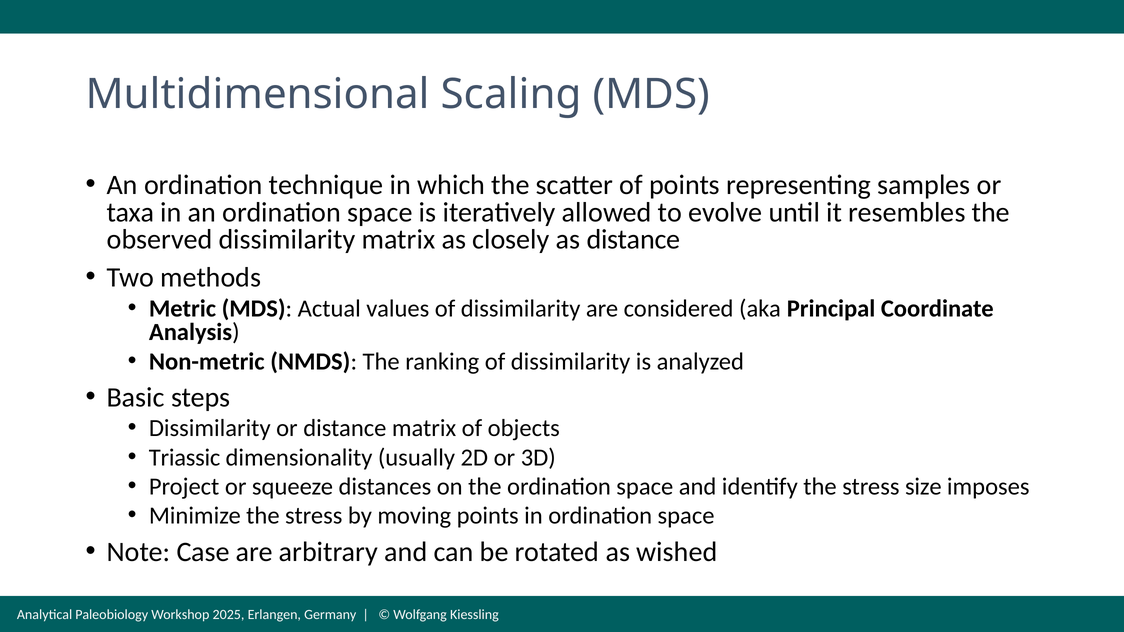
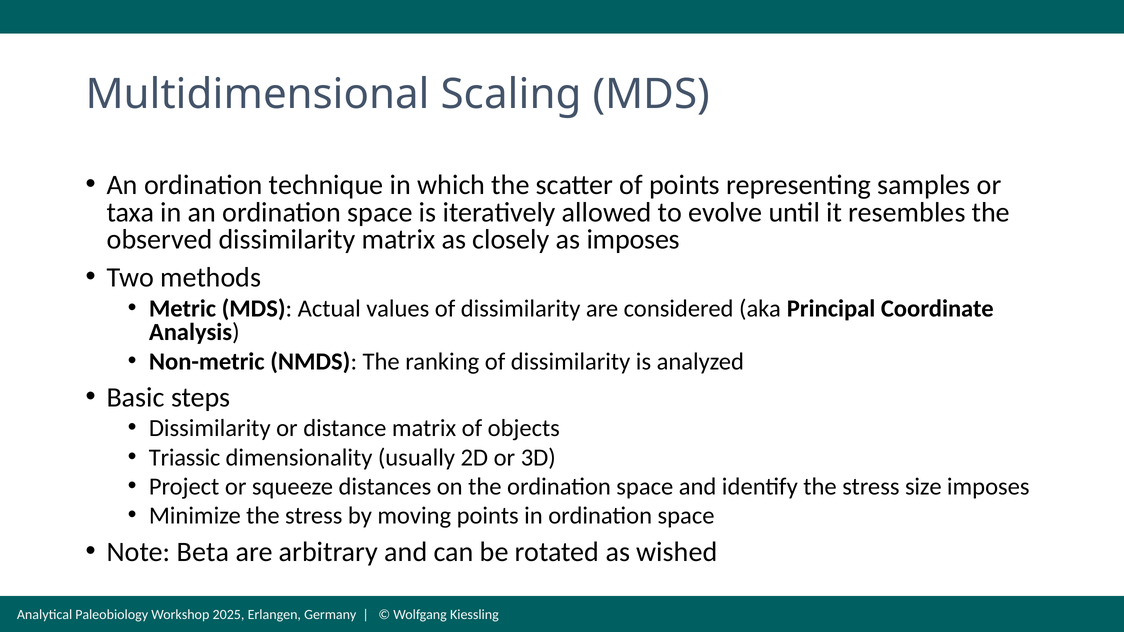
as distance: distance -> imposes (633, 240)
Case: Case -> Beta (203, 552)
